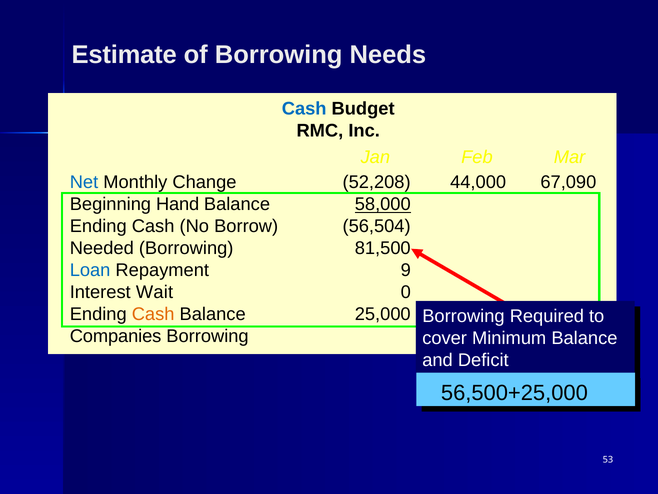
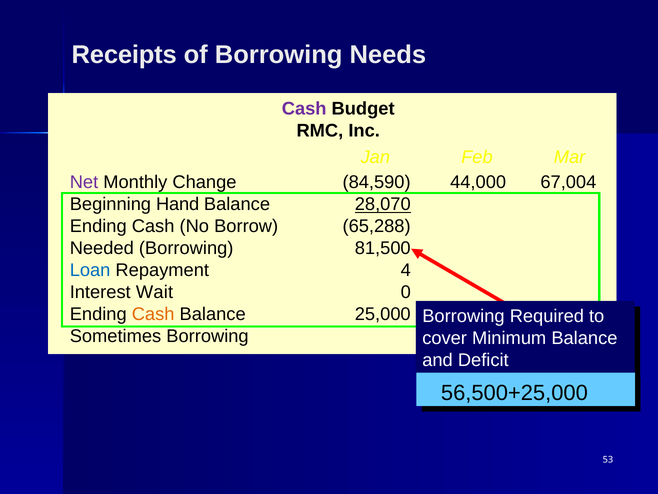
Estimate: Estimate -> Receipts (124, 55)
Cash colour: blue -> purple (304, 109)
Net colour: blue -> purple (84, 182)
52,208: 52,208 -> 84,590 (377, 182)
67,090: 67,090 -> 67,004 (568, 182)
58,000: 58,000 -> 28,070 (383, 204)
56,504: 56,504 -> 65,288 (377, 226)
9: 9 -> 4 (406, 270)
Companies: Companies -> Sometimes (115, 336)
